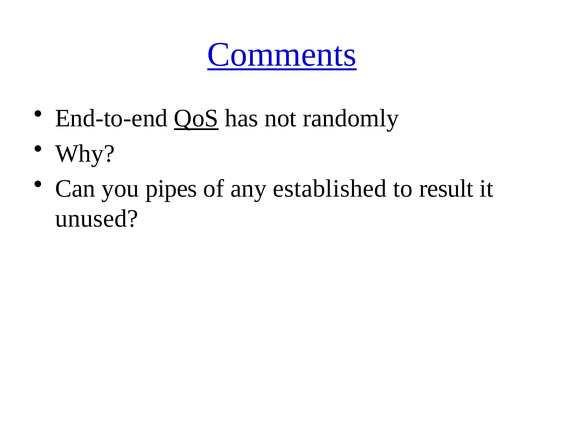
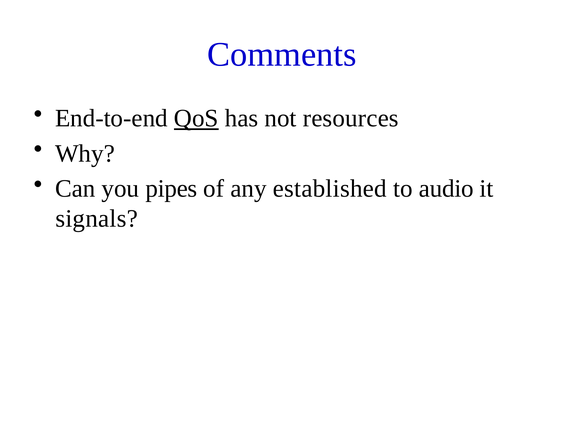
Comments underline: present -> none (282, 55)
randomly: randomly -> resources (351, 118)
result: result -> audio (446, 189)
unused: unused -> signals (97, 219)
